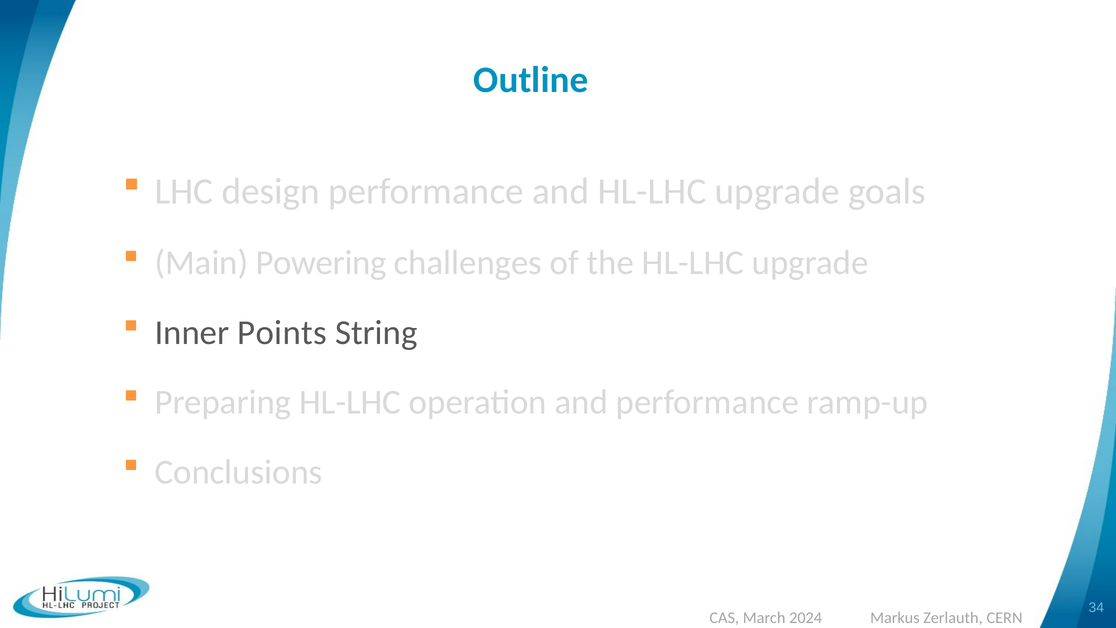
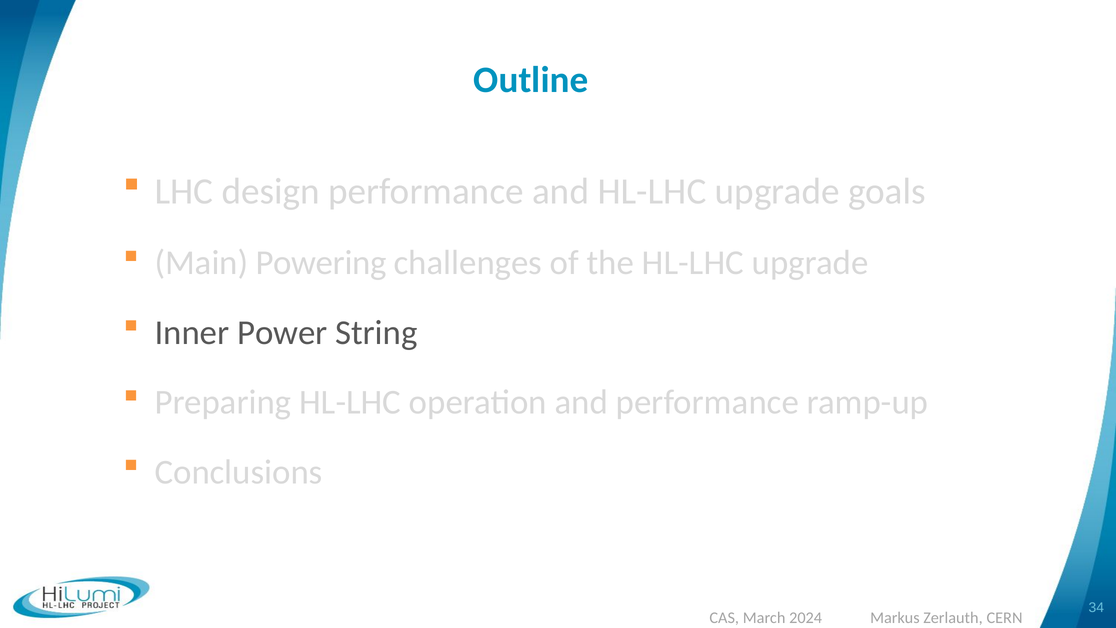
Points: Points -> Power (282, 332)
